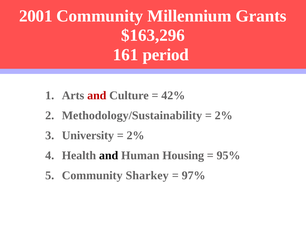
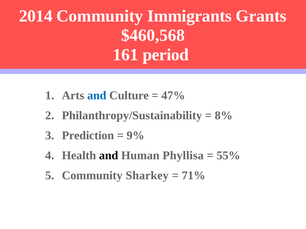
2001: 2001 -> 2014 (36, 16)
Millennium: Millennium -> Immigrants (190, 16)
$163,296: $163,296 -> $460,568 (153, 35)
and colour: red -> blue (97, 96)
42%: 42% -> 47% (173, 96)
Methodology/Sustainability: Methodology/Sustainability -> Philanthropy/Sustainability (132, 116)
2%: 2% -> 8% (224, 116)
University: University -> Prediction (88, 136)
2%: 2% -> 9% (136, 136)
Housing: Housing -> Phyllisa (183, 156)
95%: 95% -> 55% (228, 156)
97%: 97% -> 71% (194, 176)
